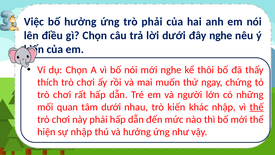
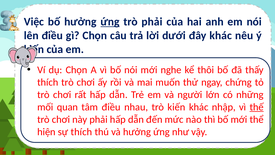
ứng underline: none -> present (110, 22)
đây nghe: nghe -> khác (221, 36)
tâm dưới: dưới -> điều (111, 107)
sự nhập: nhập -> thích (81, 132)
